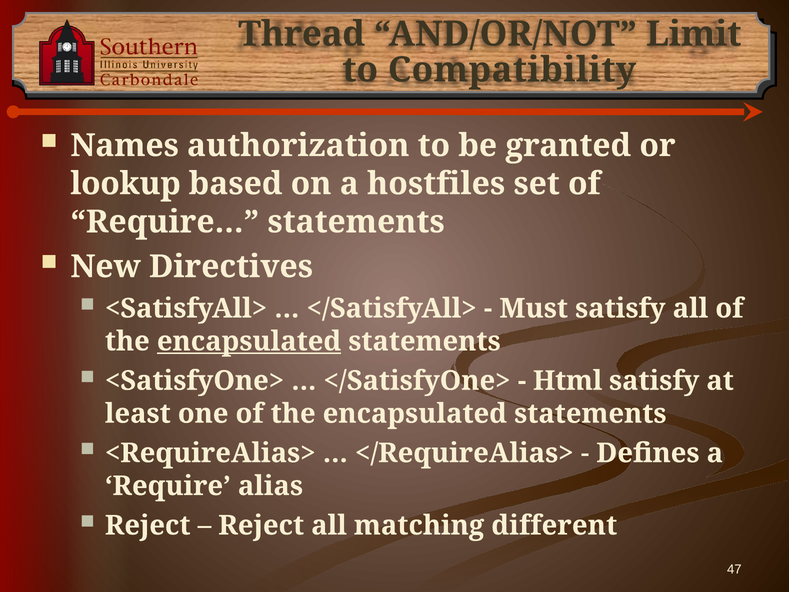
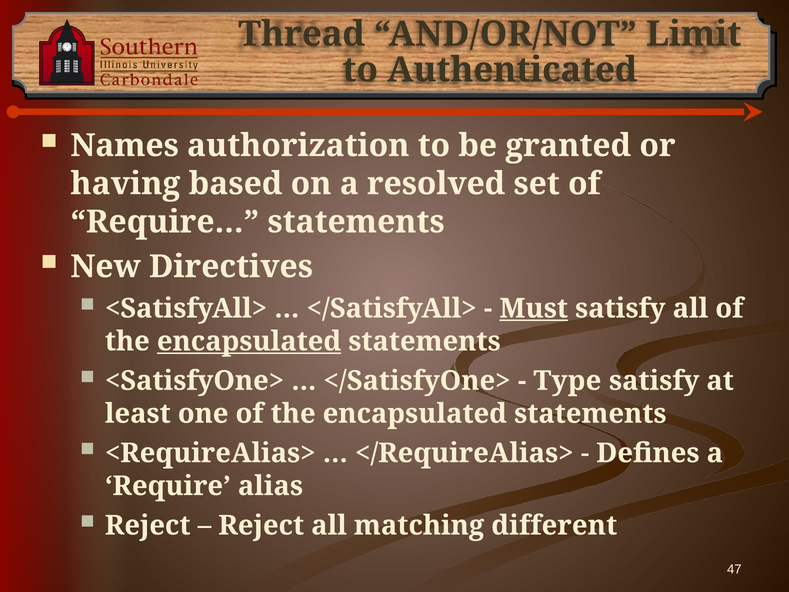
Compatibility: Compatibility -> Authenticated (512, 70)
lookup: lookup -> having (125, 184)
hostfiles: hostfiles -> resolved (436, 184)
Must underline: none -> present (534, 308)
Html: Html -> Type (567, 381)
